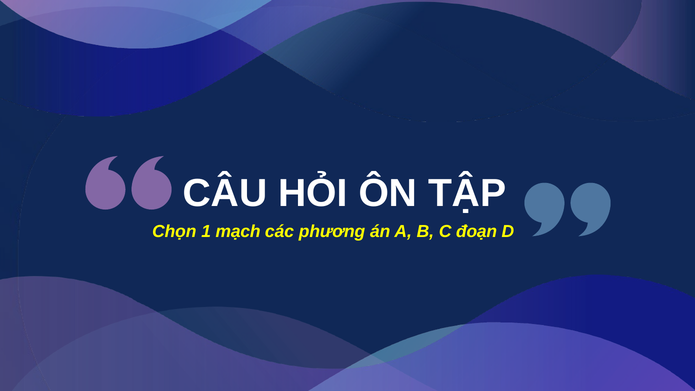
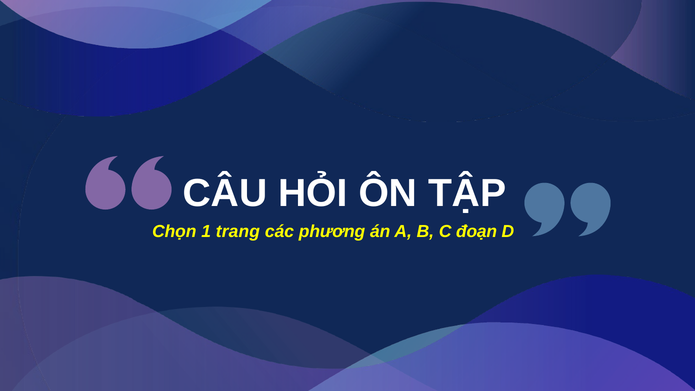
mạch: mạch -> trang (238, 232)
